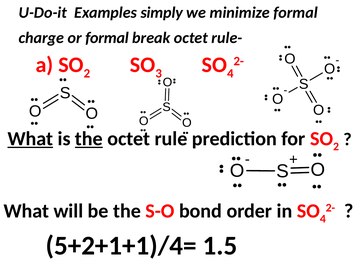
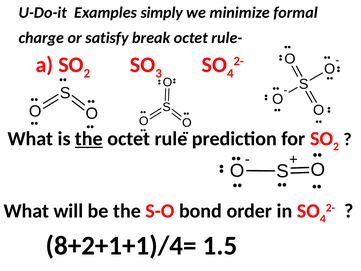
or formal: formal -> satisfy (107, 38)
What underline: present -> none (30, 139)
5+2+1+1)/4=: 5+2+1+1)/4= -> 8+2+1+1)/4= (121, 246)
